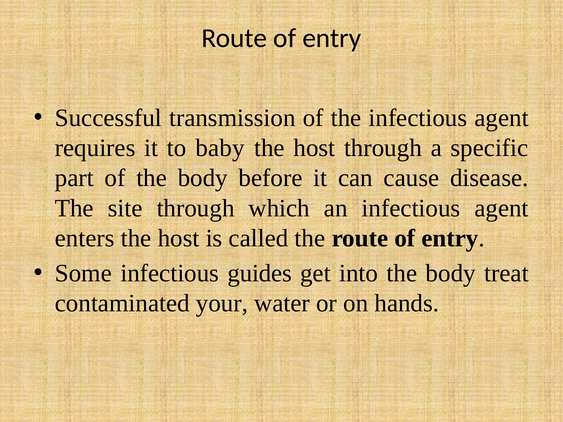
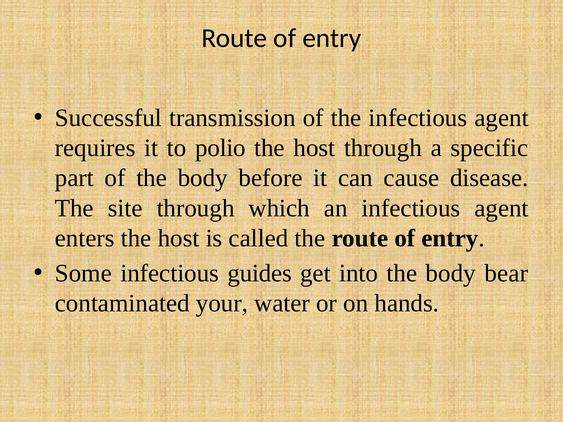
baby: baby -> polio (220, 148)
treat: treat -> bear (506, 273)
